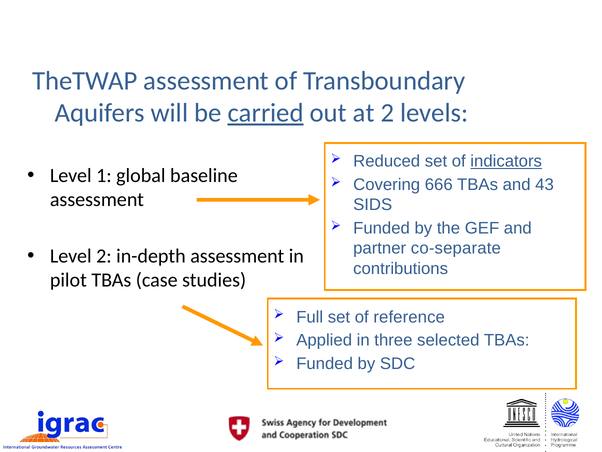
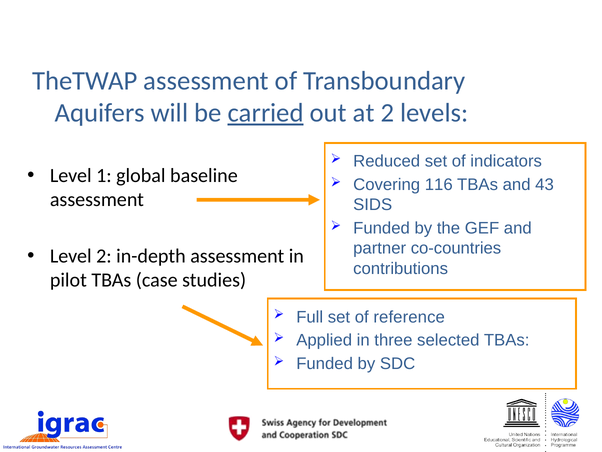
indicators underline: present -> none (506, 161)
666: 666 -> 116 (439, 185)
co-separate: co-separate -> co-countries (456, 248)
